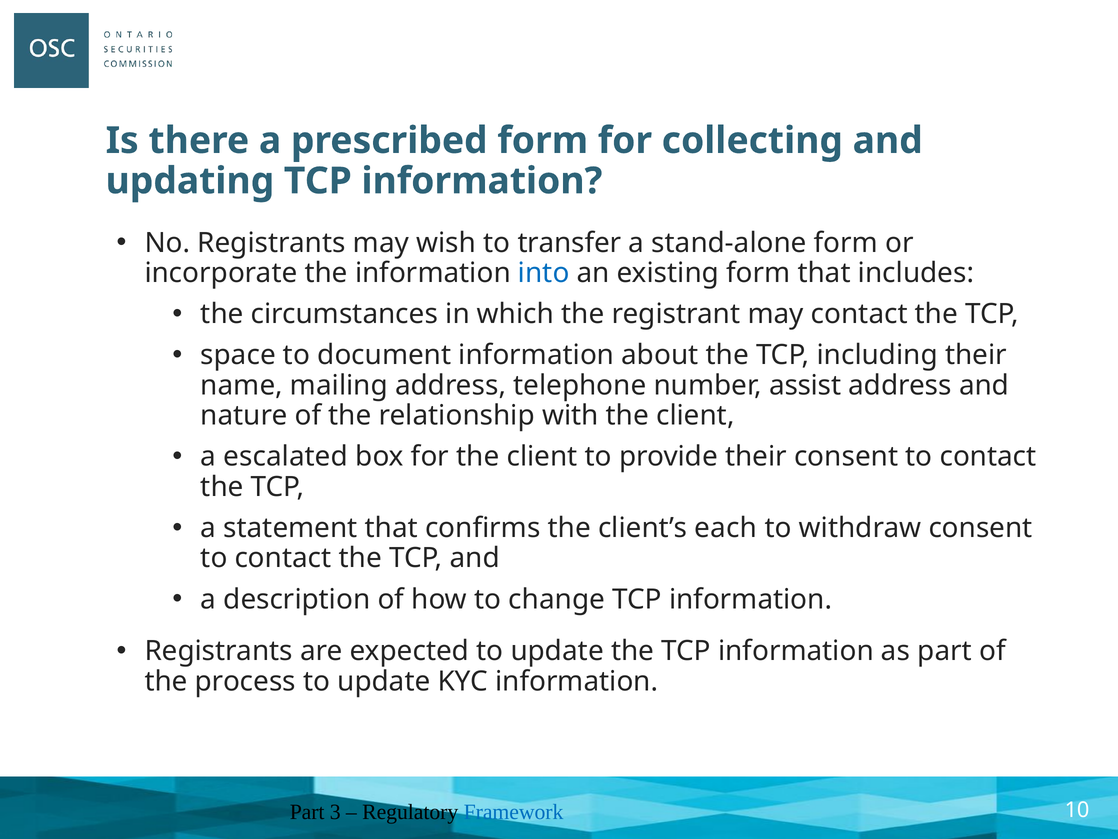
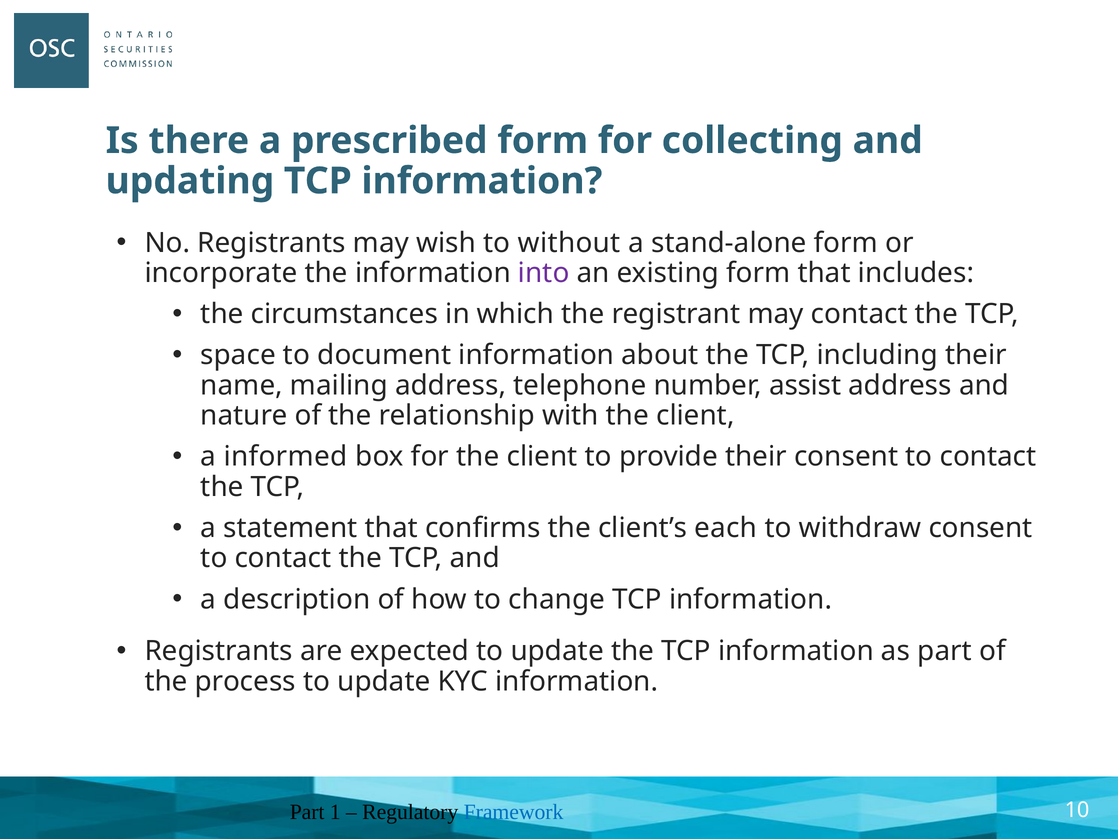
transfer: transfer -> without (569, 243)
into colour: blue -> purple (544, 273)
escalated: escalated -> informed (286, 456)
3: 3 -> 1 (335, 811)
